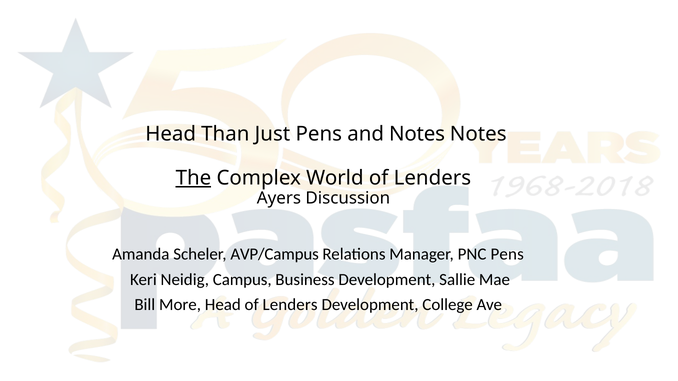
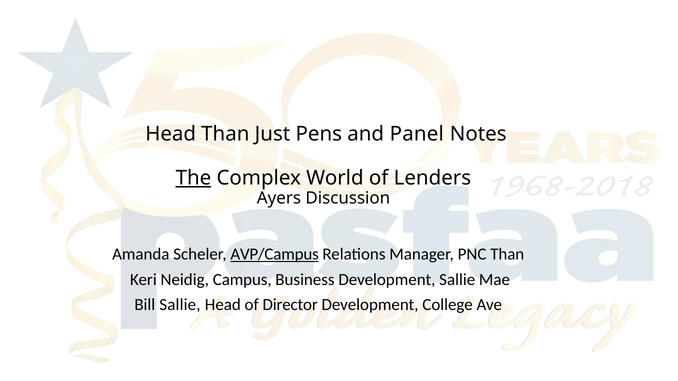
and Notes: Notes -> Panel (417, 134)
AVP/Campus underline: none -> present (275, 254)
PNC Pens: Pens -> Than (507, 254)
Bill More: More -> Sallie (180, 305)
Head of Lenders: Lenders -> Director (290, 305)
